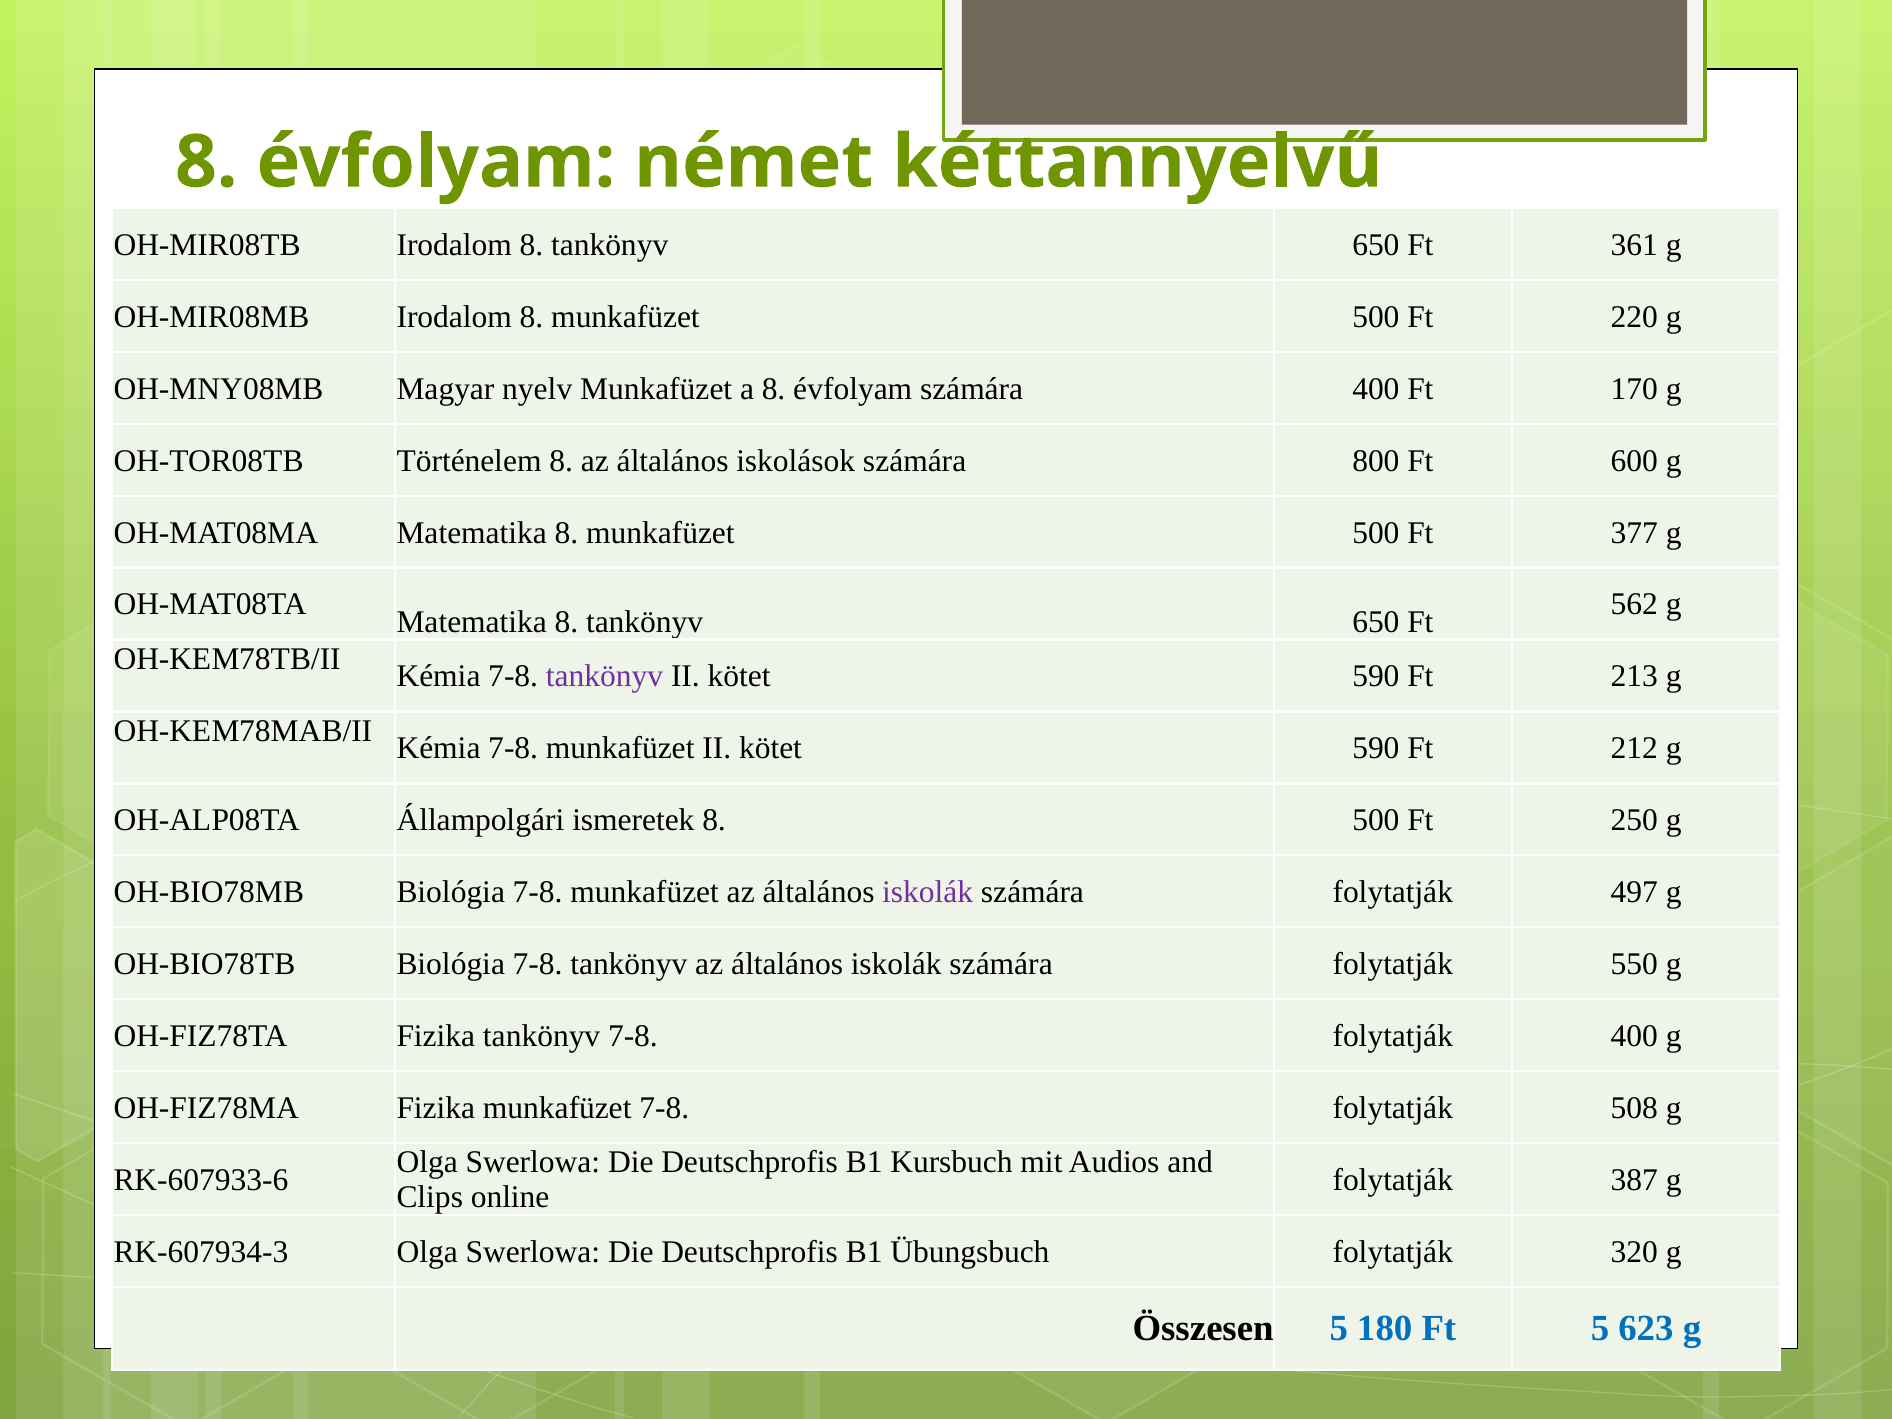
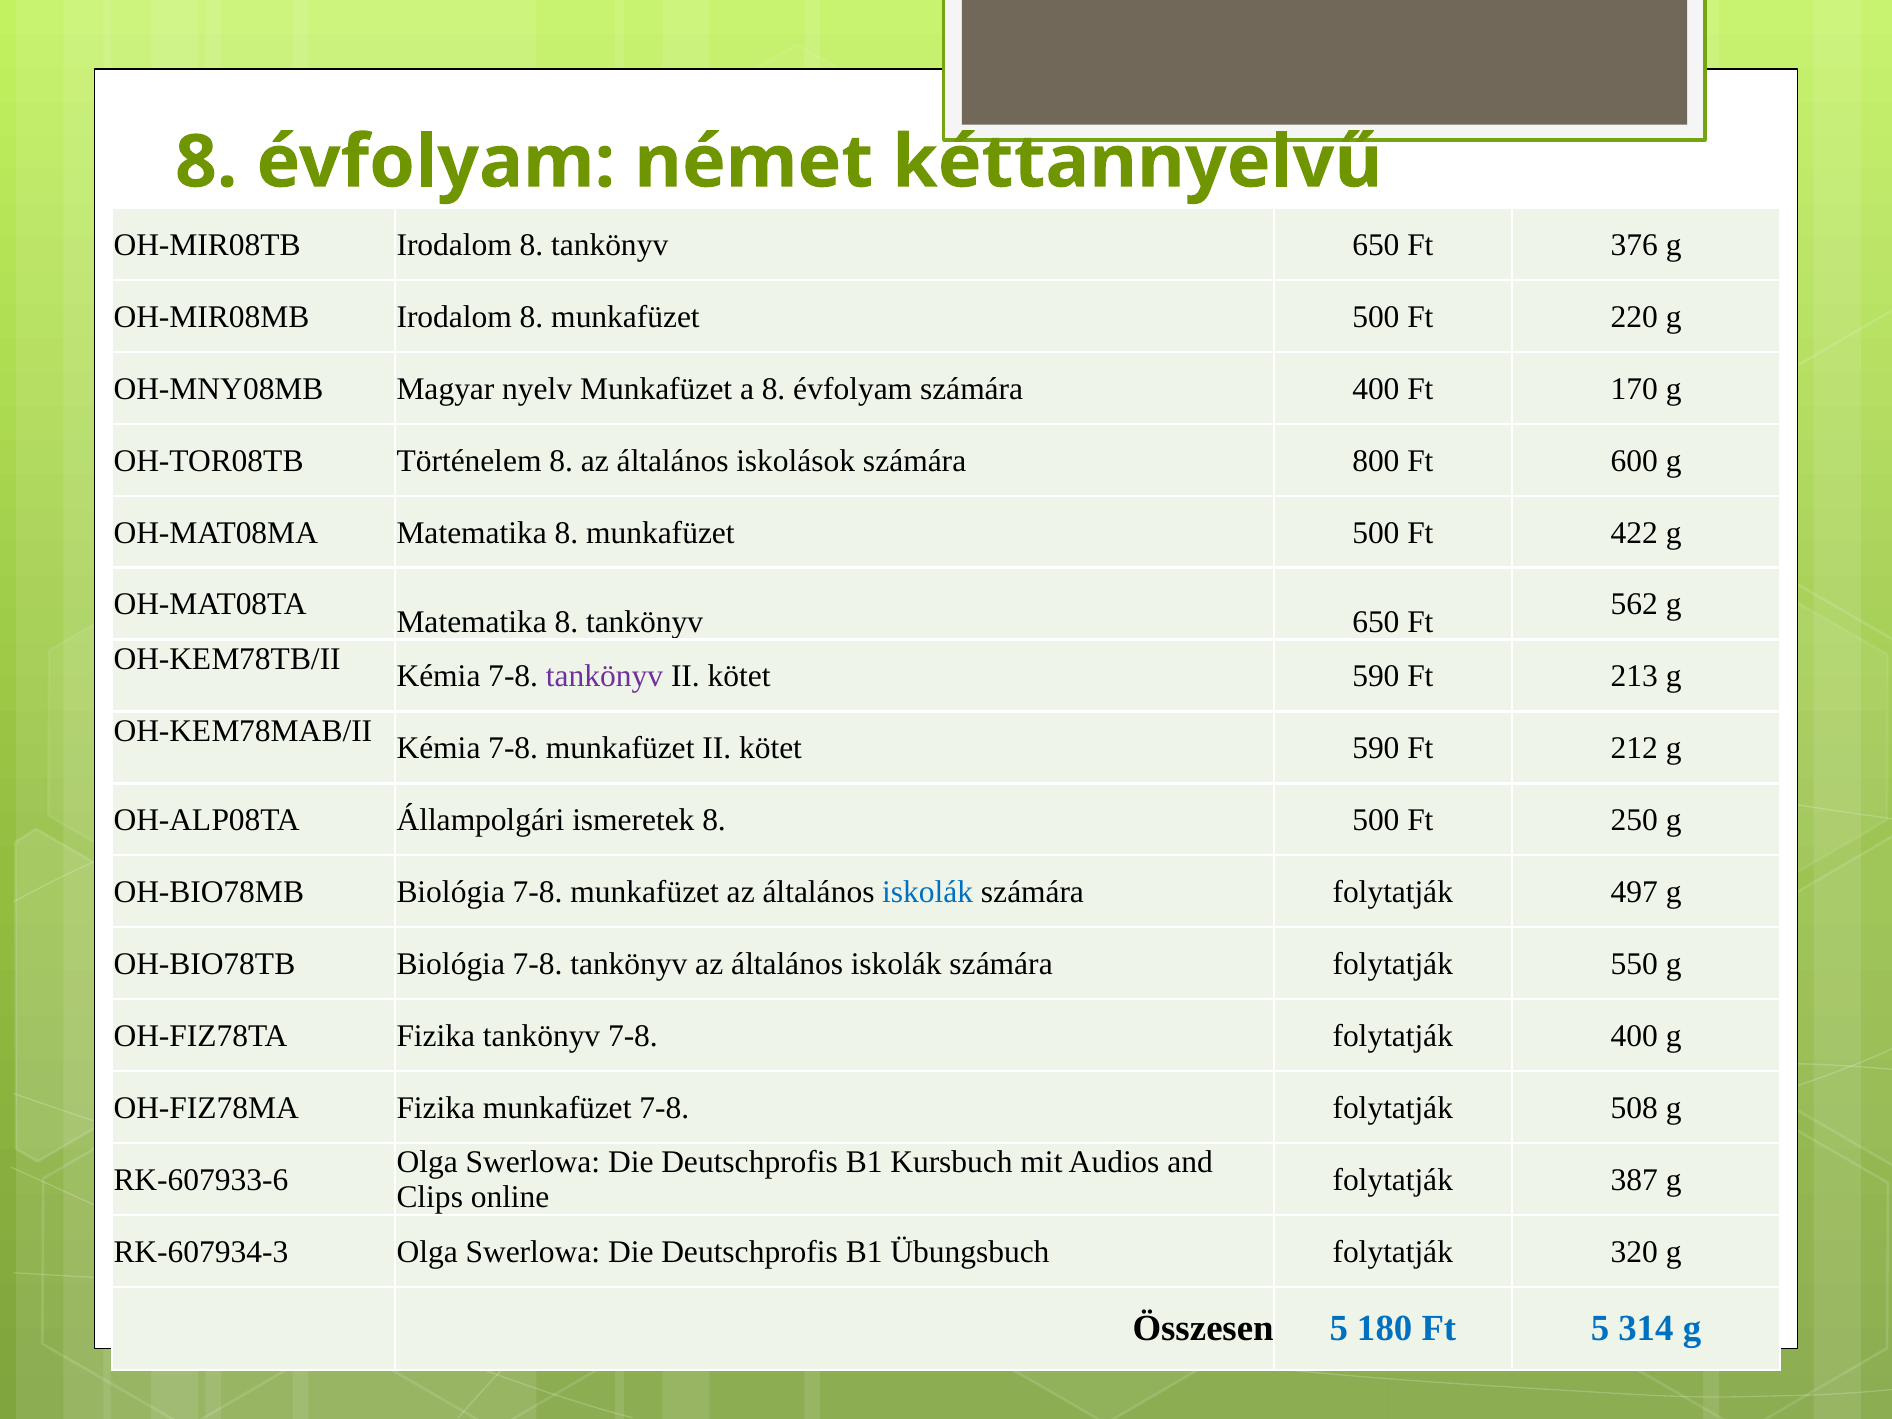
361: 361 -> 376 (1634, 245)
377: 377 -> 422 (1634, 533)
iskolák colour: purple -> blue (928, 892)
623: 623 -> 314 (1646, 1329)
